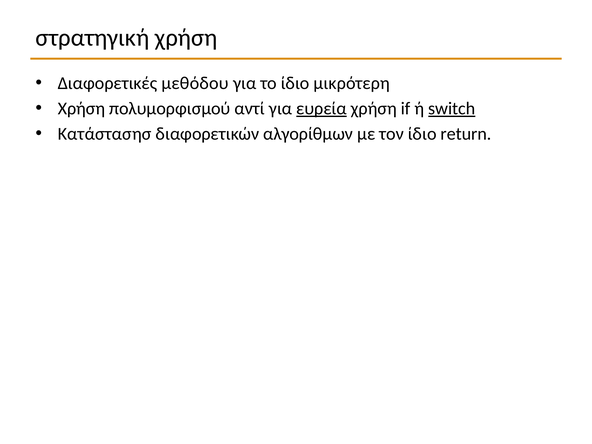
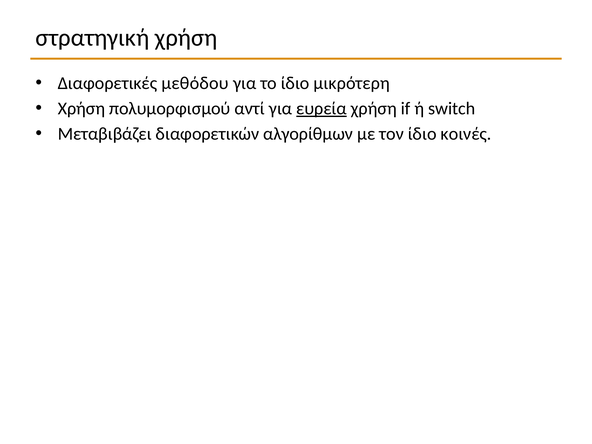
switch underline: present -> none (452, 109)
Κατάστασησ: Κατάστασησ -> Μεταβιβάζει (105, 134)
return: return -> κοινές (466, 134)
